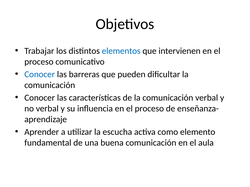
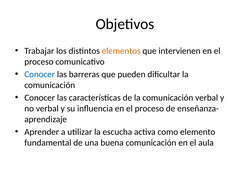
elementos colour: blue -> orange (121, 51)
